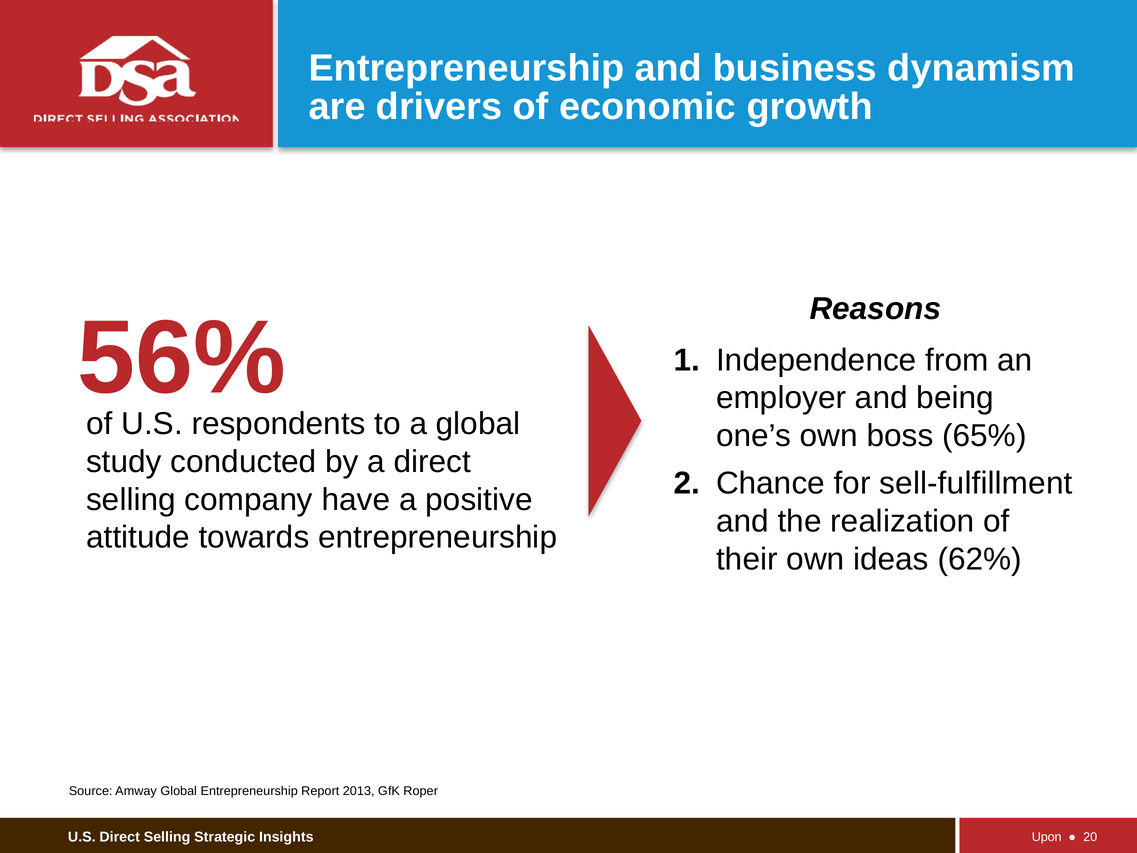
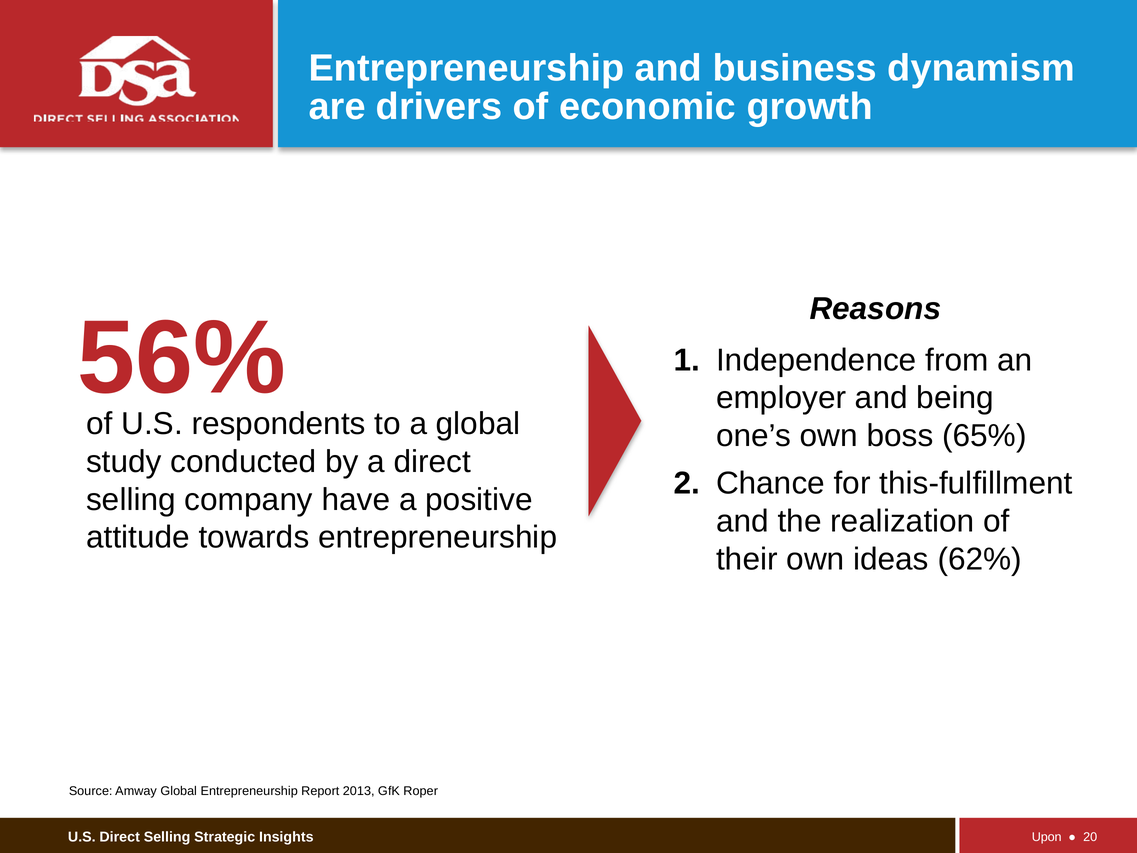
sell-fulfillment: sell-fulfillment -> this-fulfillment (976, 483)
